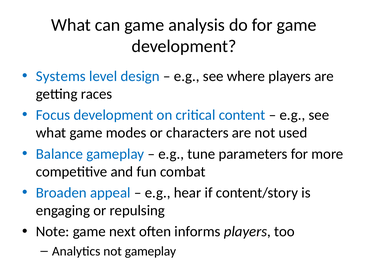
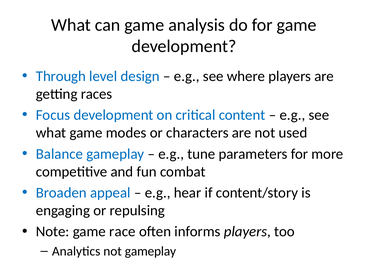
Systems: Systems -> Through (61, 76)
next: next -> race (122, 232)
